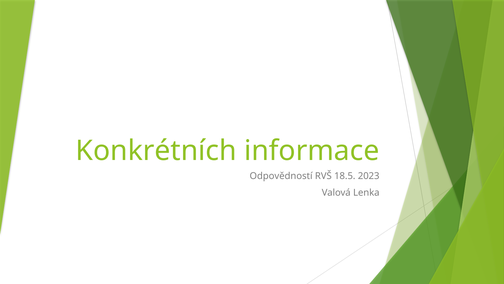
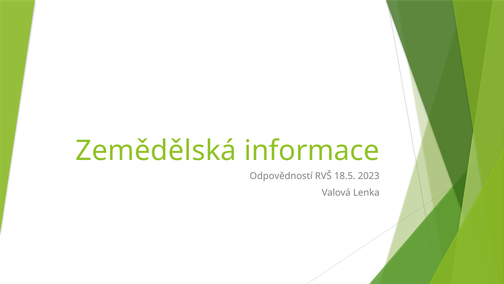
Konkrétních: Konkrétních -> Zemědělská (156, 151)
